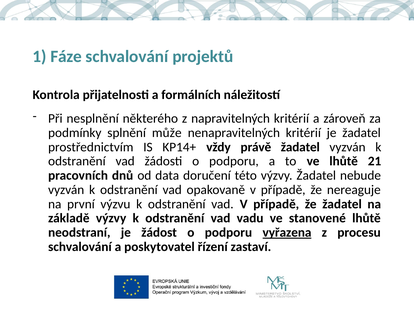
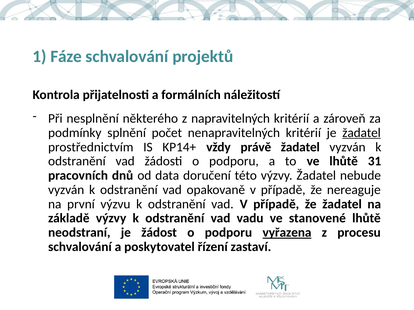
může: může -> počet (167, 133)
žadatel underline: none -> present (362, 133)
21: 21 -> 31 (375, 162)
